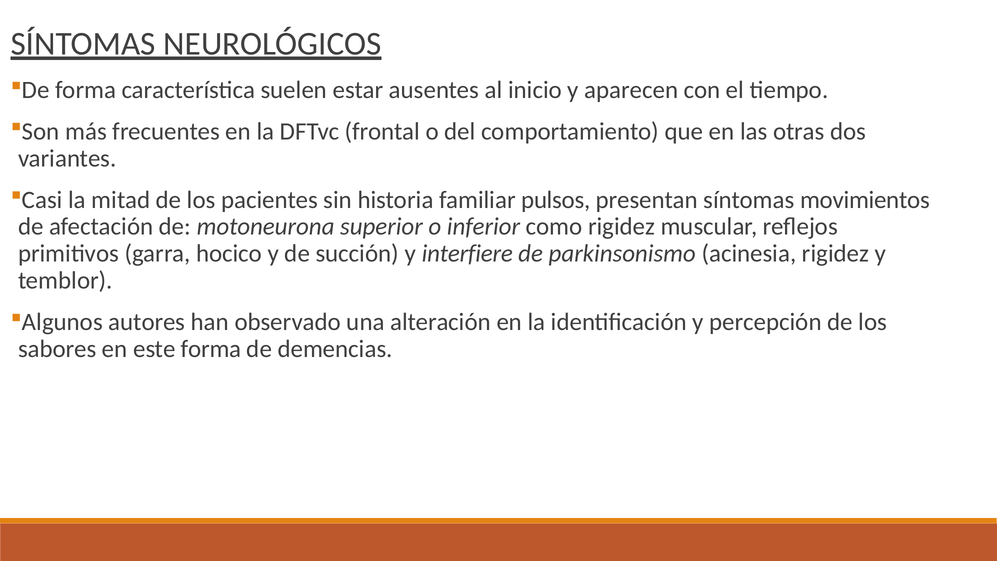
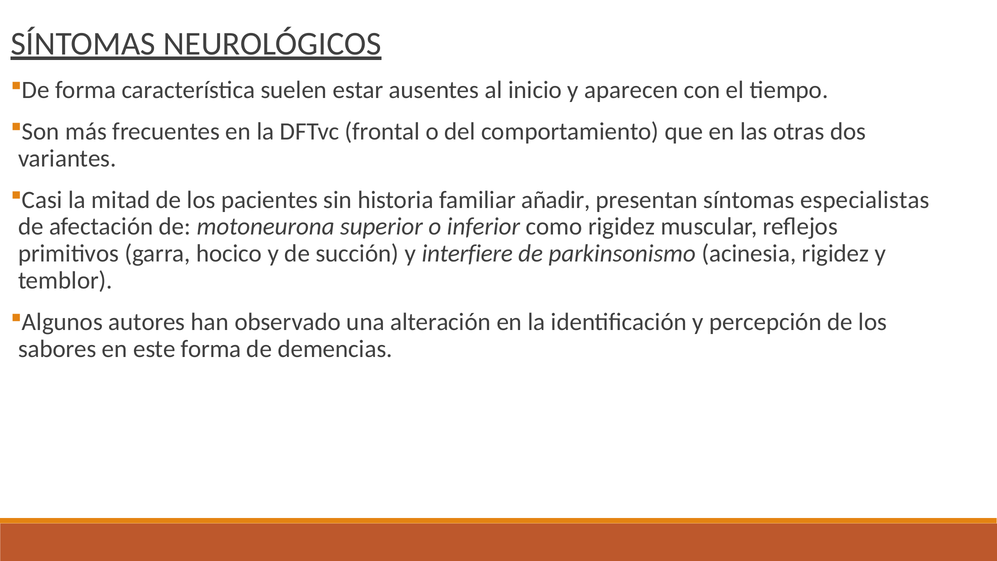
pulsos: pulsos -> añadir (556, 200)
movimientos: movimientos -> especialistas (865, 200)
